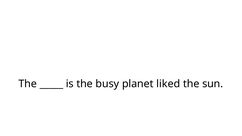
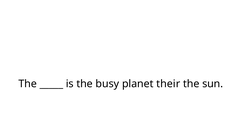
liked: liked -> their (168, 84)
